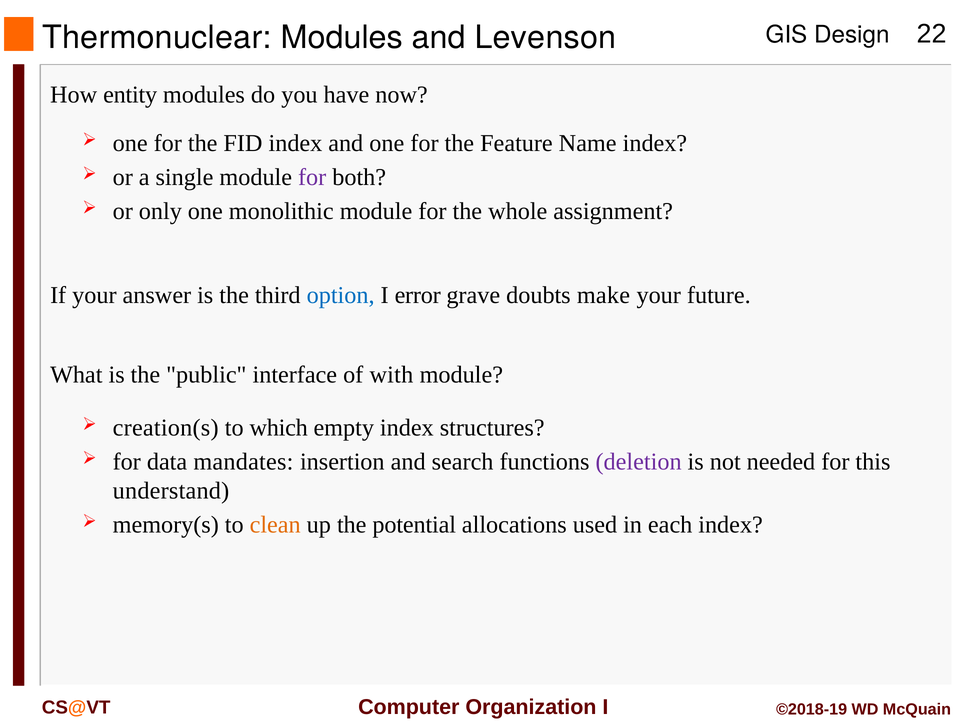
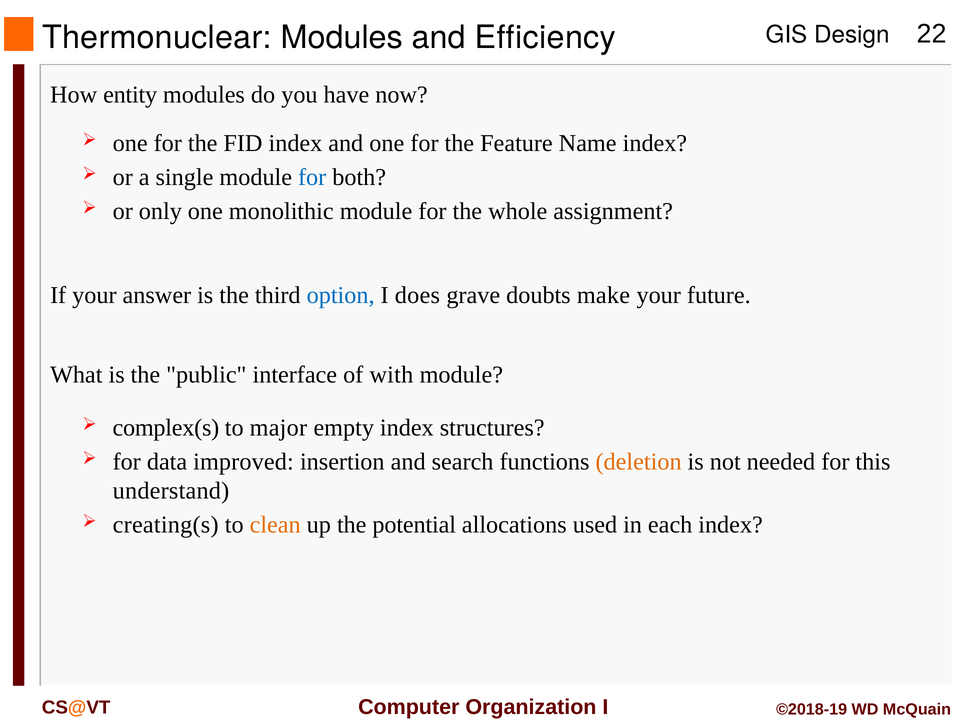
Levenson: Levenson -> Efficiency (545, 38)
for colour: purple -> blue (312, 177)
error: error -> does (417, 296)
creation(s: creation(s -> complex(s (166, 428)
which: which -> major (278, 428)
mandates: mandates -> improved (243, 462)
deletion colour: purple -> orange (639, 462)
memory(s: memory(s -> creating(s (166, 525)
